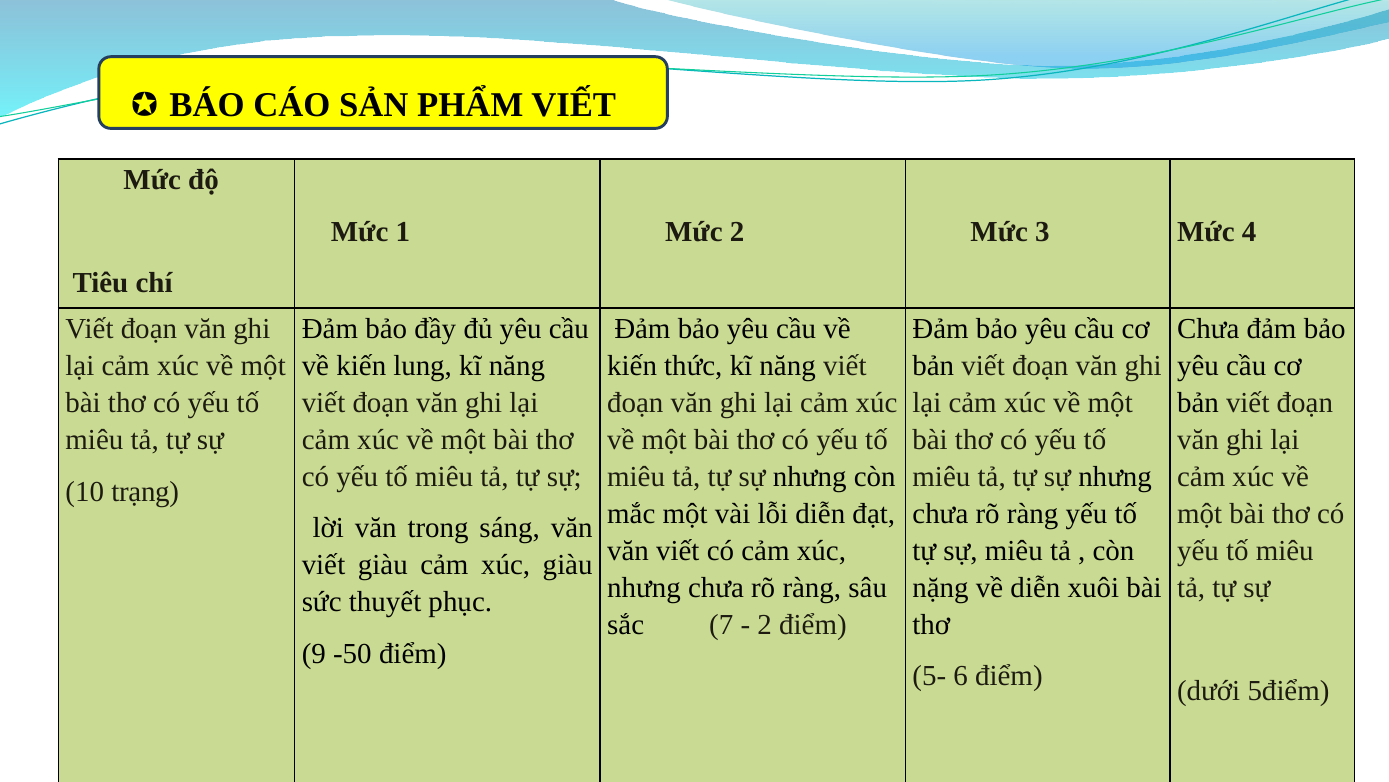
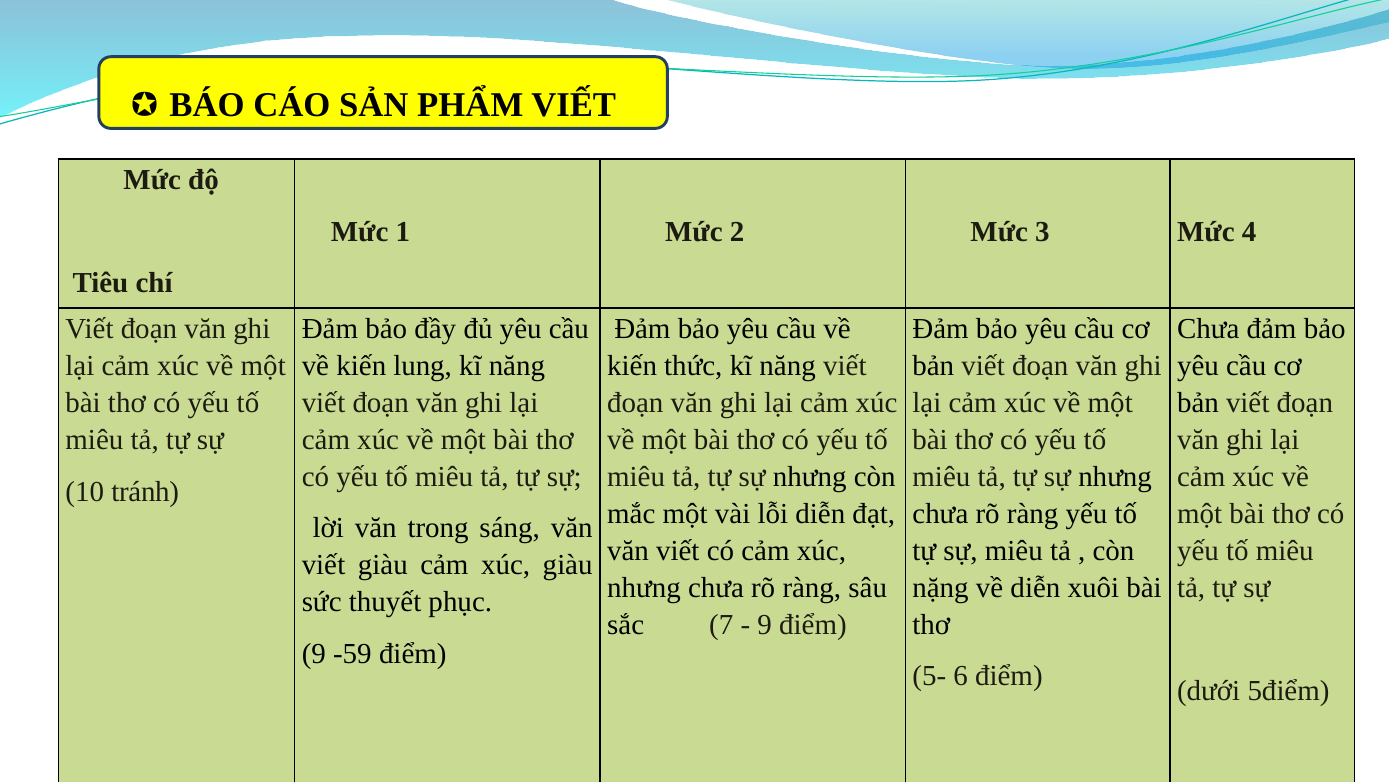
trạng: trạng -> tránh (145, 491)
2: 2 -> 9 (765, 624)
-50: -50 -> -59 (352, 653)
